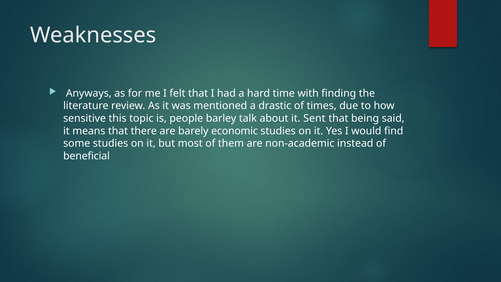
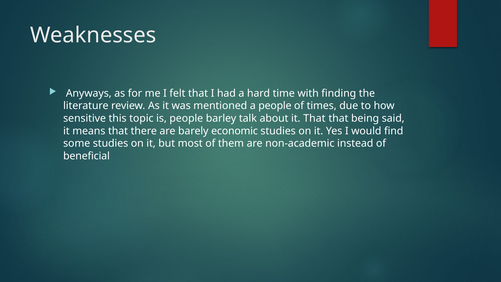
a drastic: drastic -> people (275, 106)
it Sent: Sent -> That (314, 118)
